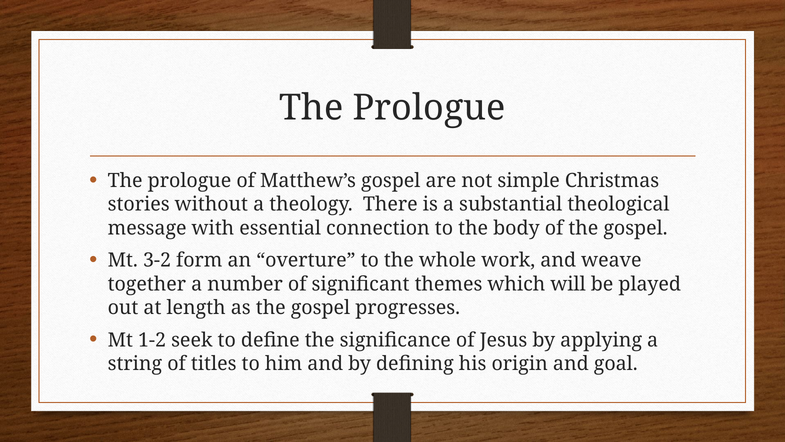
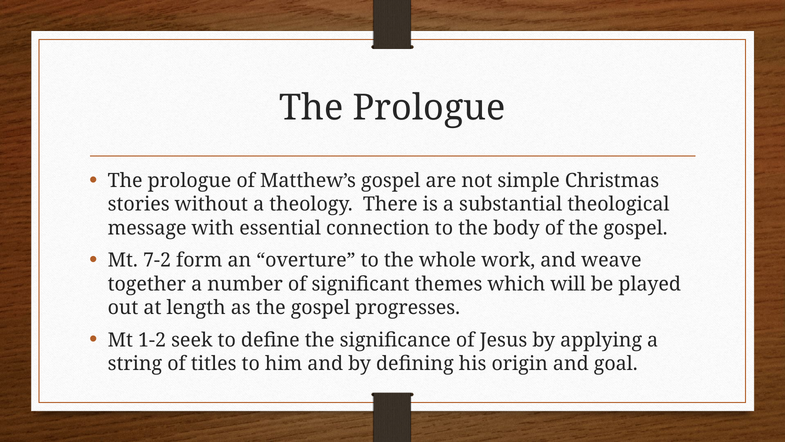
3-2: 3-2 -> 7-2 (157, 260)
